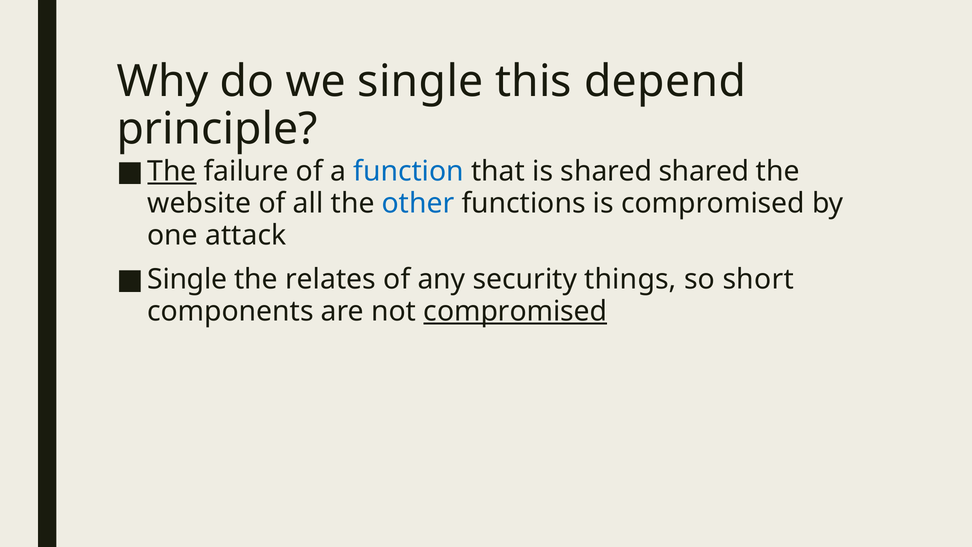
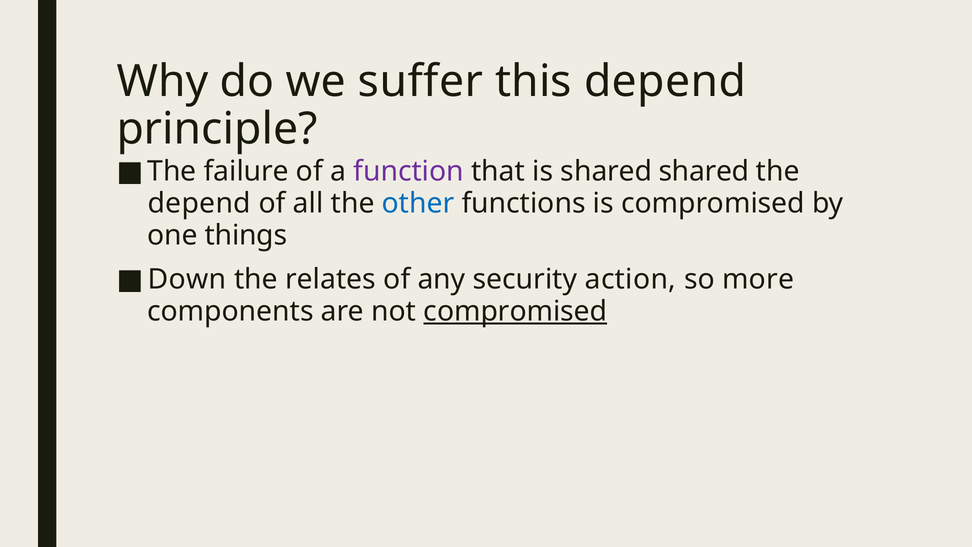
we single: single -> suffer (420, 82)
The underline: present -> none (172, 171)
function colour: blue -> purple (409, 171)
website: website -> depend (199, 203)
attack: attack -> things (246, 235)
Single: Single -> Down (187, 279)
things: things -> action (630, 279)
short: short -> more (758, 279)
